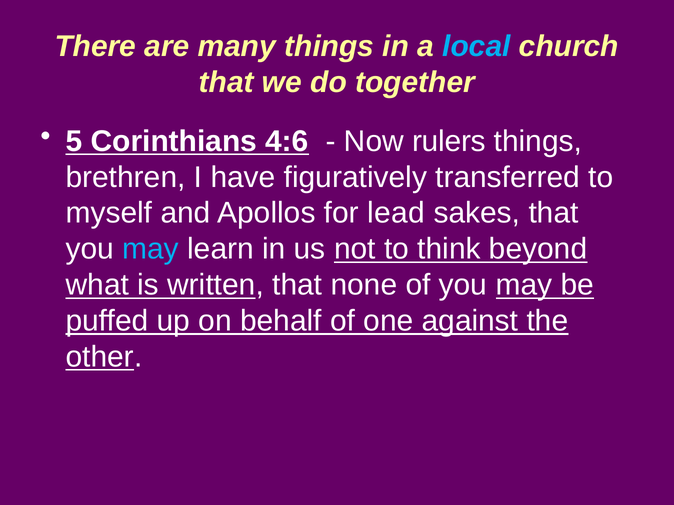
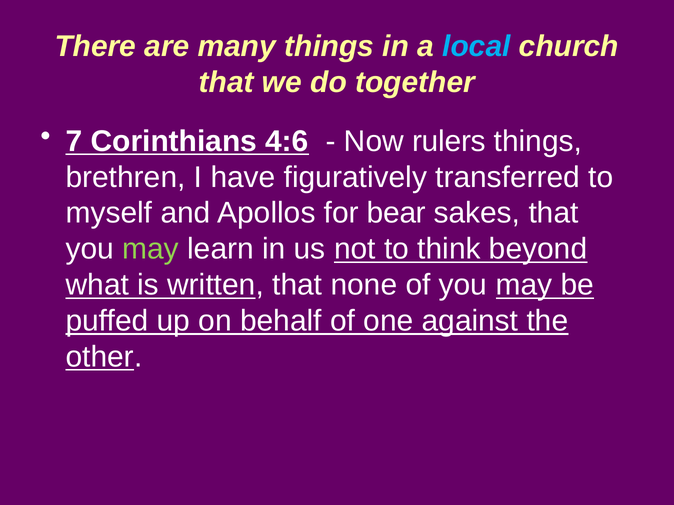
5: 5 -> 7 (74, 141)
lead: lead -> bear (396, 213)
may colour: light blue -> light green (151, 249)
